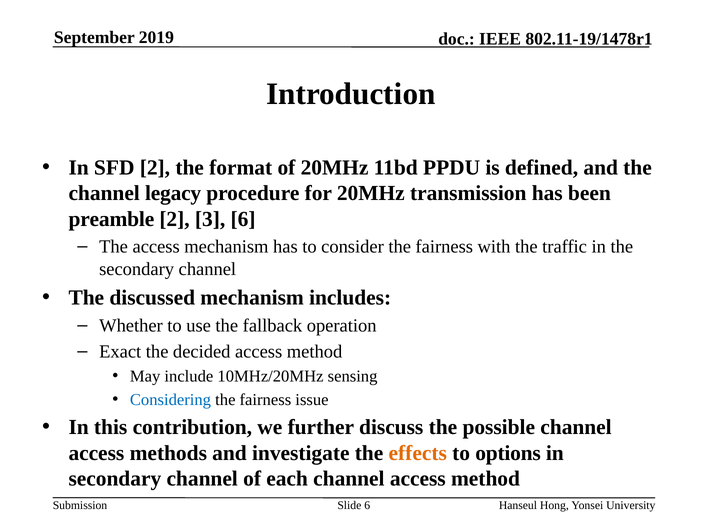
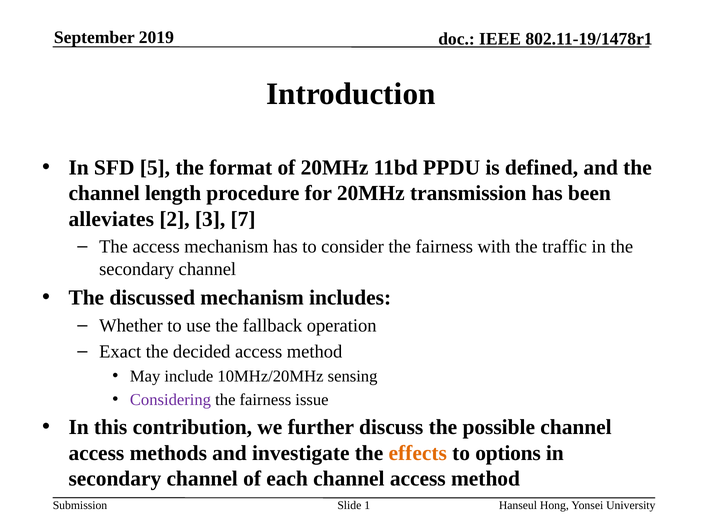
SFD 2: 2 -> 5 (155, 167)
legacy: legacy -> length (173, 193)
preamble: preamble -> alleviates (111, 219)
3 6: 6 -> 7 (243, 219)
Considering colour: blue -> purple (170, 399)
6: 6 -> 1 (367, 505)
